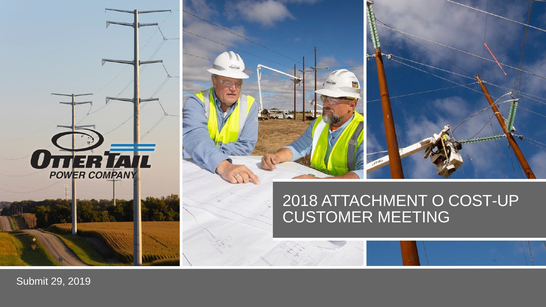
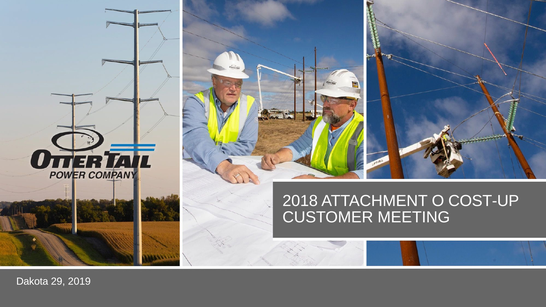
Submit: Submit -> Dakota (32, 282)
